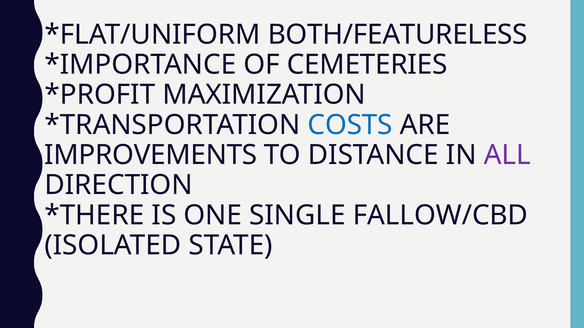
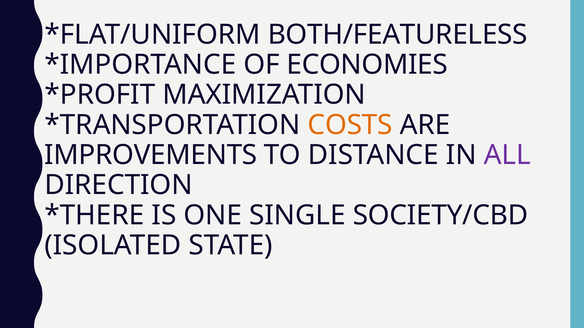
CEMETERIES: CEMETERIES -> ECONOMIES (367, 65)
COSTS colour: blue -> orange (350, 125)
FALLOW/CBD: FALLOW/CBD -> SOCIETY/CBD (440, 216)
